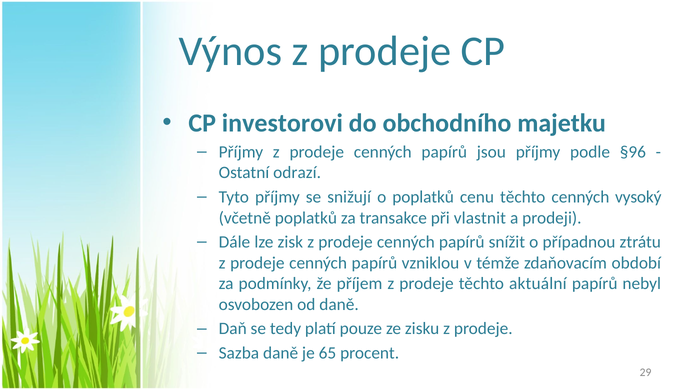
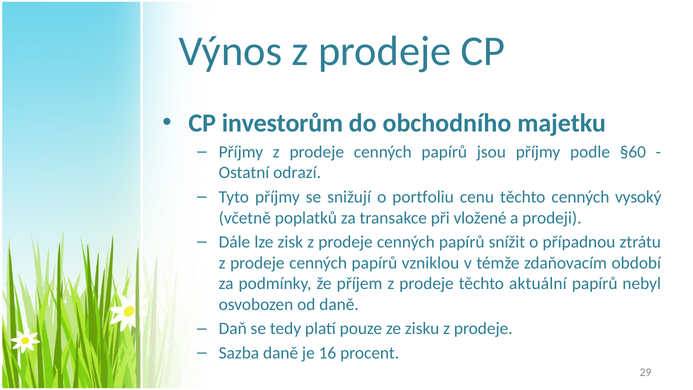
investorovi: investorovi -> investorům (282, 123)
§96: §96 -> §60 (633, 152)
o poplatků: poplatků -> portfoliu (423, 197)
vlastnit: vlastnit -> vložené (480, 218)
65: 65 -> 16 (327, 353)
